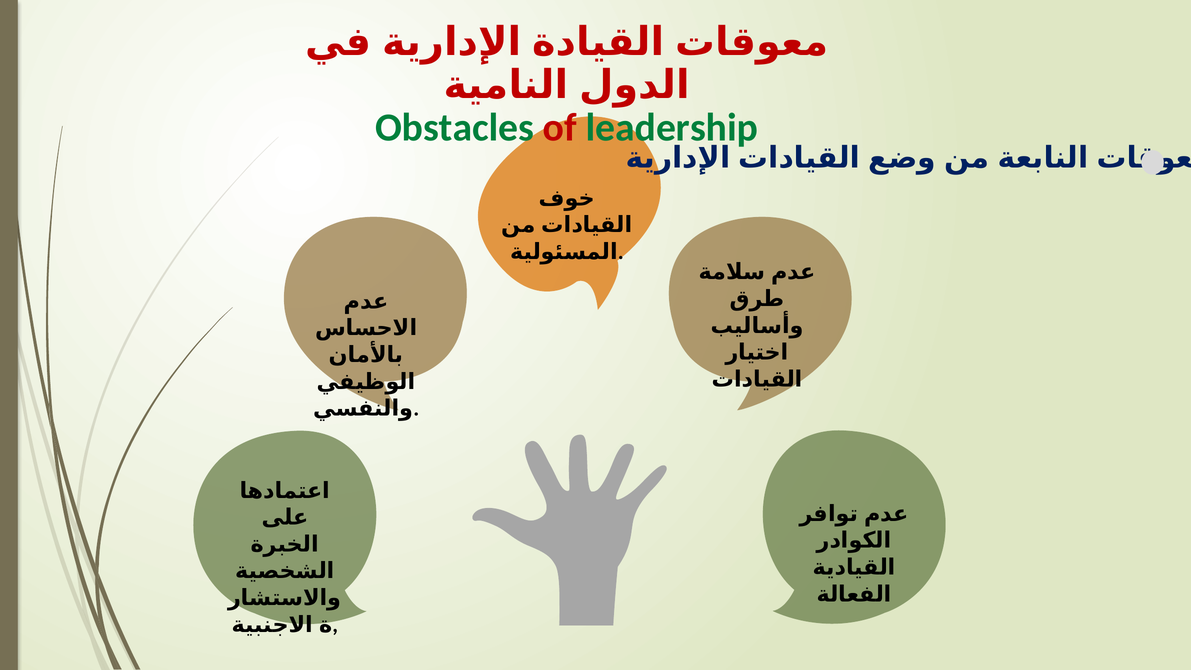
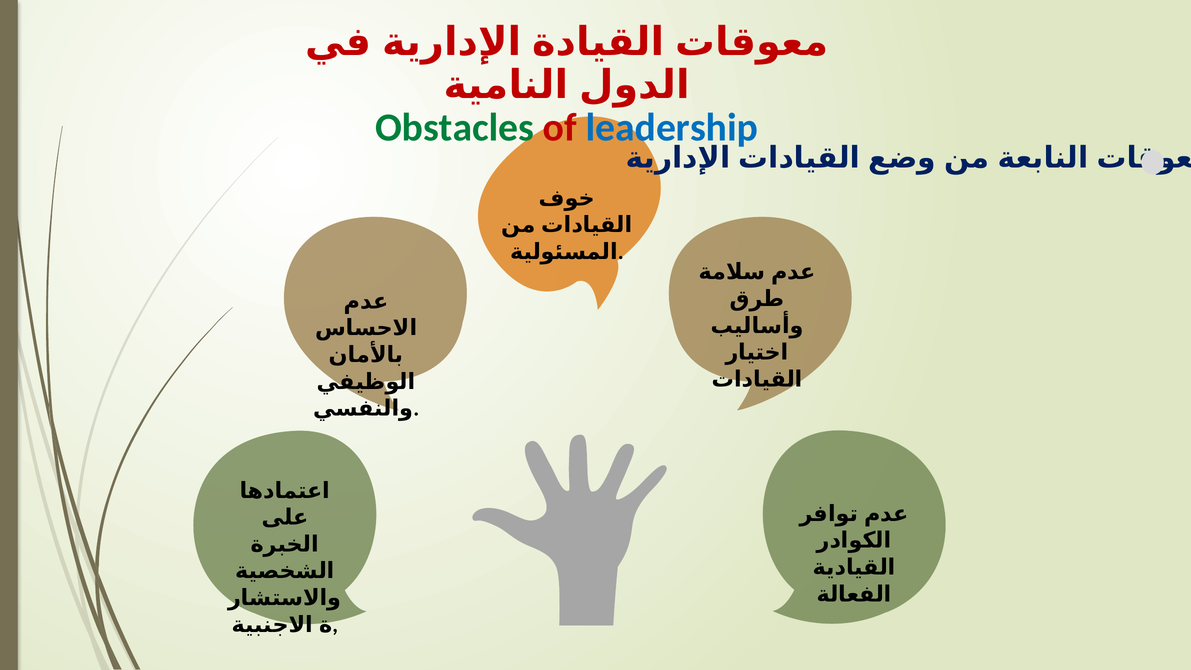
leadership colour: green -> blue (672, 128)
